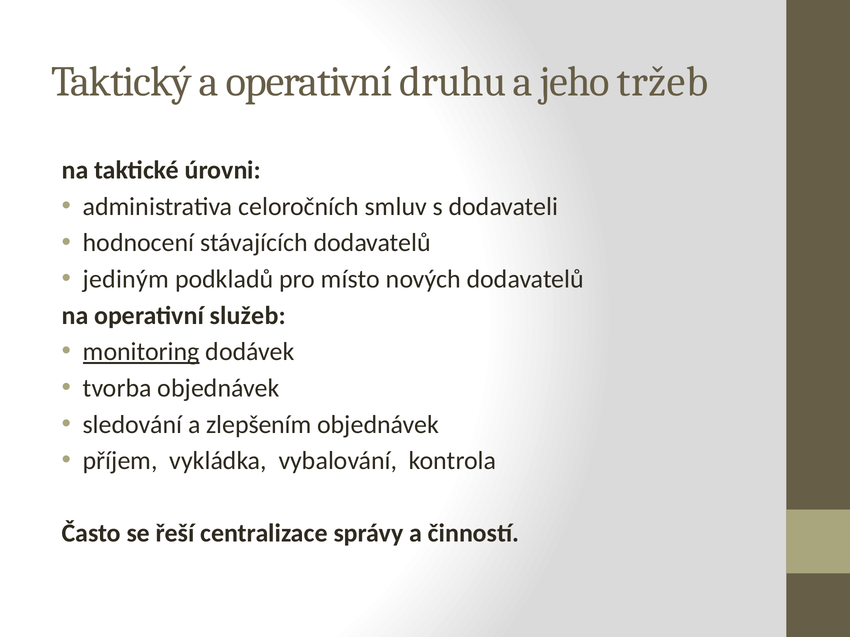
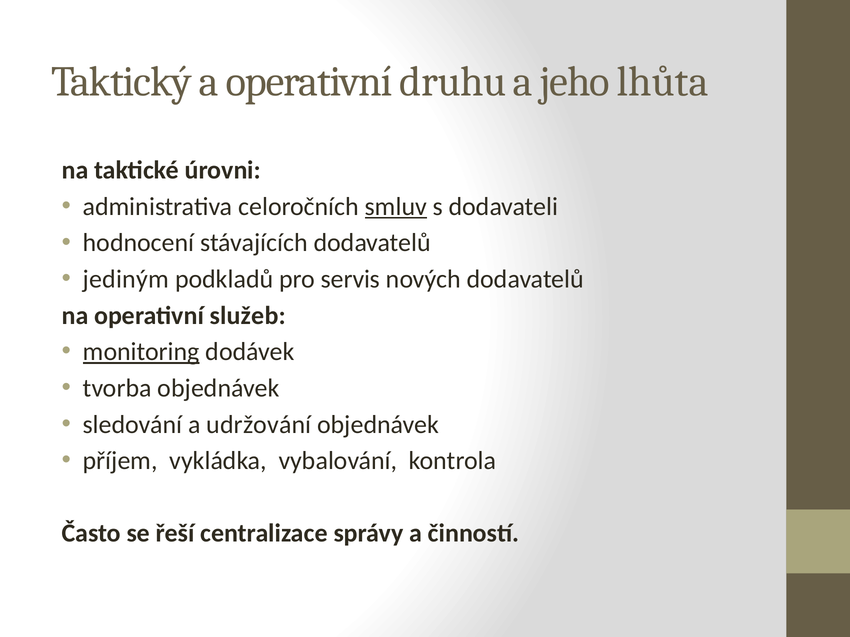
tržeb: tržeb -> lhůta (663, 82)
smluv underline: none -> present (396, 207)
místo: místo -> servis (350, 279)
zlepšením: zlepšením -> udržování (259, 425)
